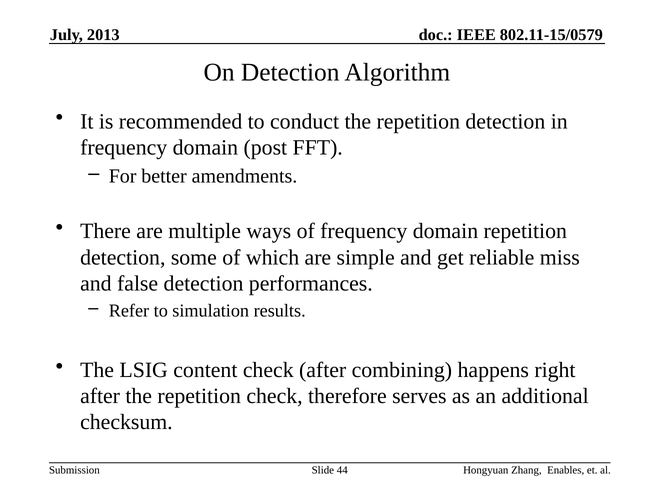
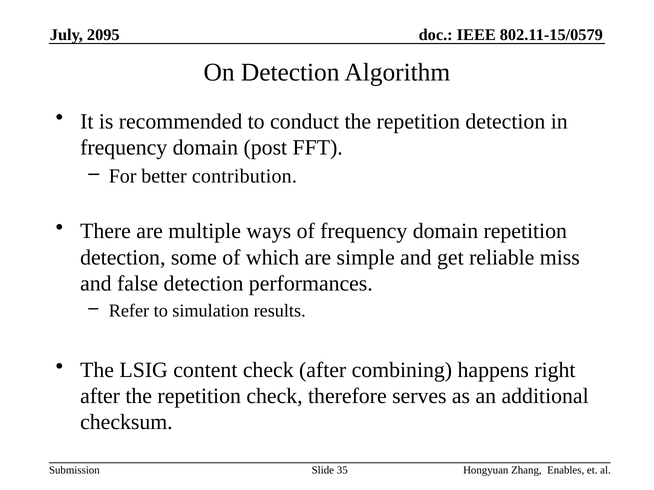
2013: 2013 -> 2095 (103, 35)
amendments: amendments -> contribution (244, 177)
44: 44 -> 35 (342, 470)
